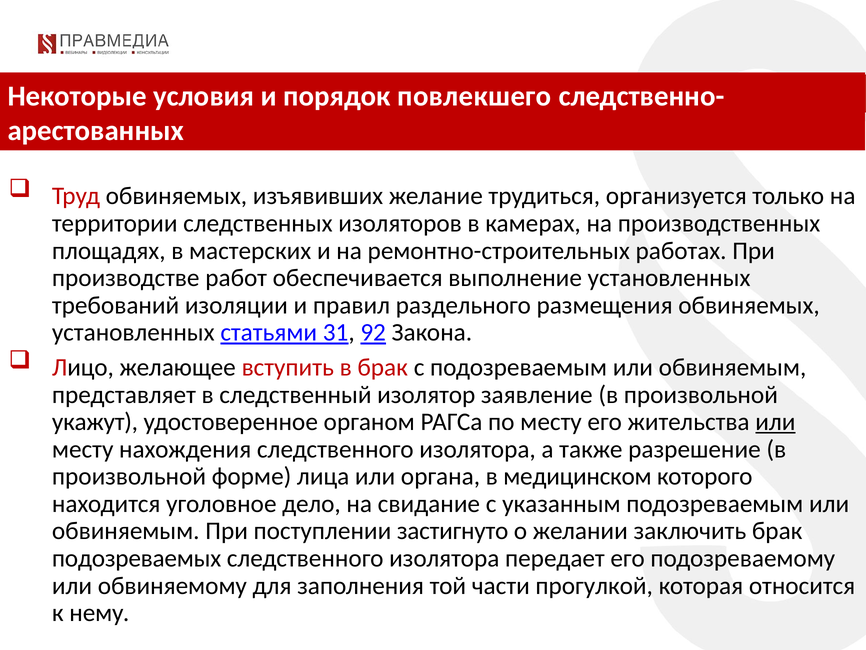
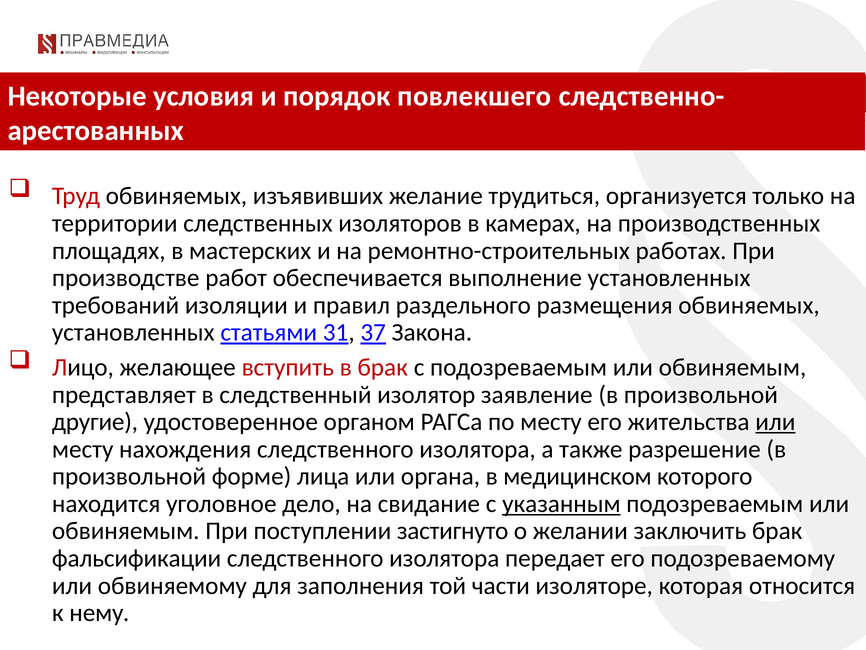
92: 92 -> 37 (373, 332)
укажут: укажут -> другие (95, 422)
указанным underline: none -> present (561, 503)
подозреваемых: подозреваемых -> фальсификации (137, 558)
прогулкой: прогулкой -> изоляторе (594, 585)
